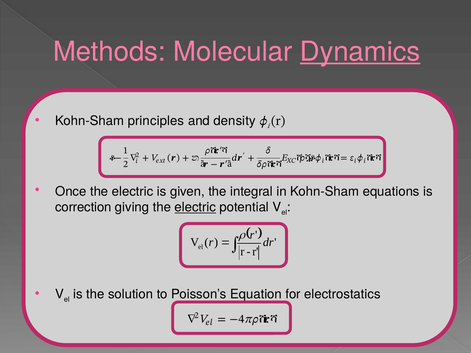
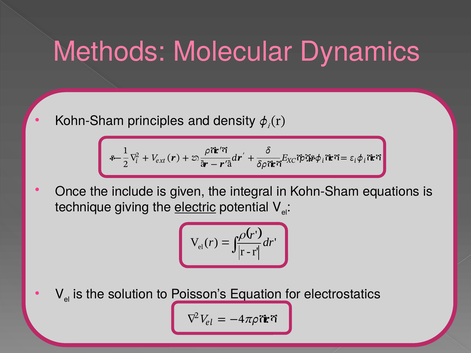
Dynamics underline: present -> none (360, 52)
Once the electric: electric -> include (133, 192)
correction: correction -> technique (83, 207)
